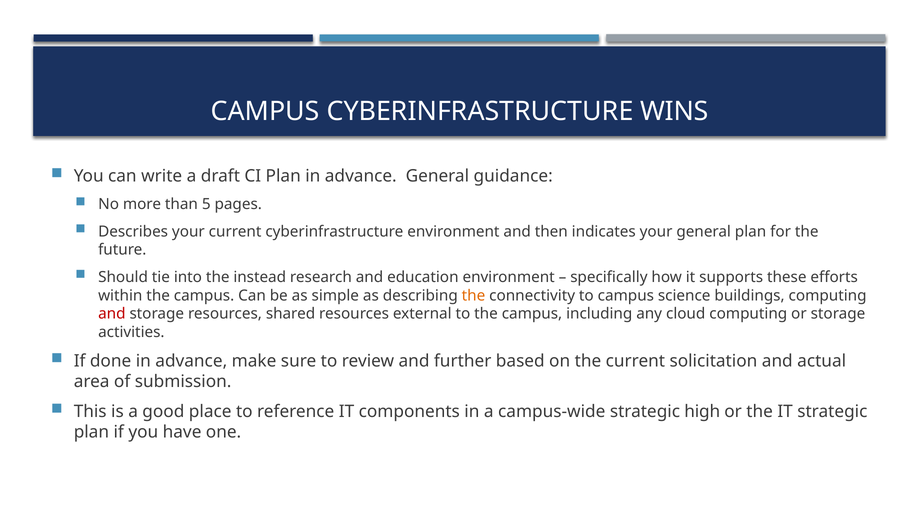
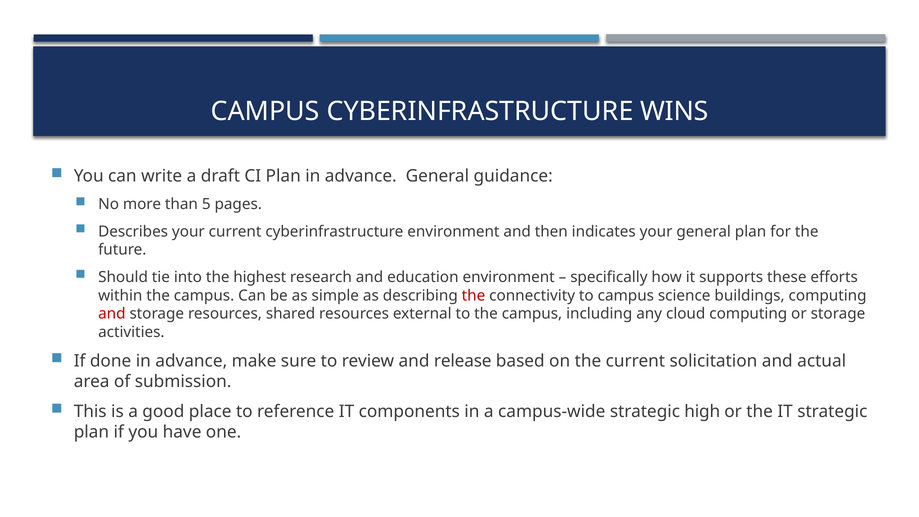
instead: instead -> highest (260, 277)
the colour: orange -> red (473, 295)
further: further -> release (463, 361)
